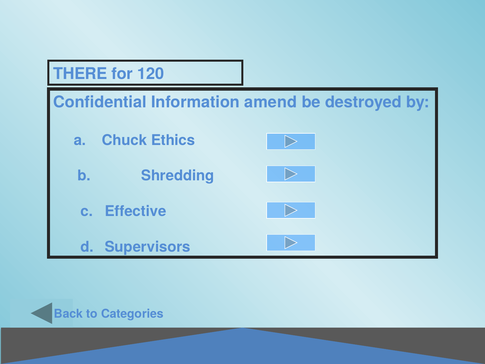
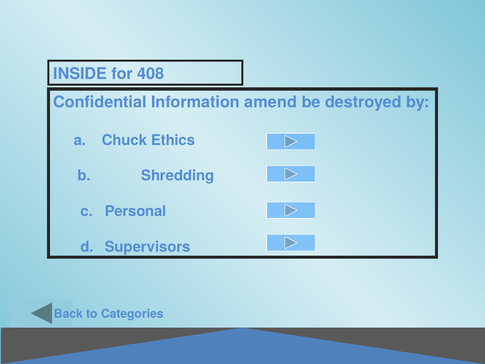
THERE: THERE -> INSIDE (80, 74)
120: 120 -> 408 (151, 74)
Effective: Effective -> Personal (136, 211)
